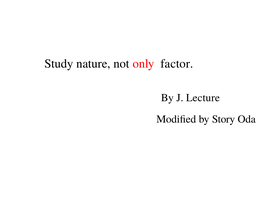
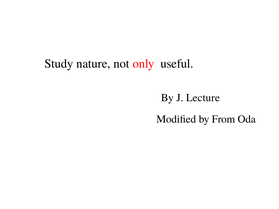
factor: factor -> useful (177, 64)
Story: Story -> From (224, 119)
